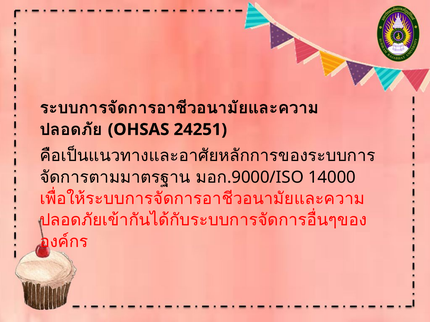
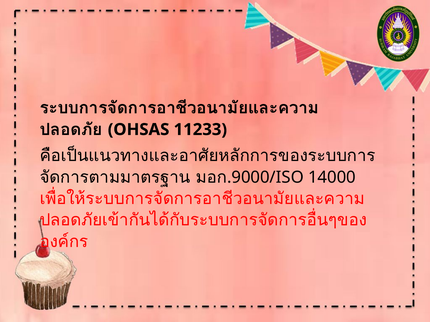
24251: 24251 -> 11233 (200, 130)
